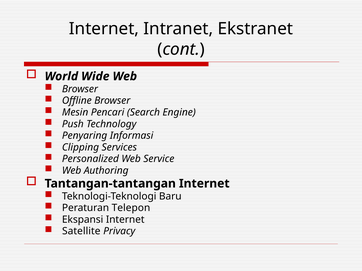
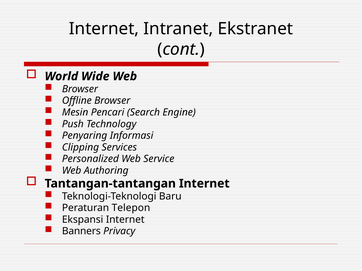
Satellite: Satellite -> Banners (81, 232)
